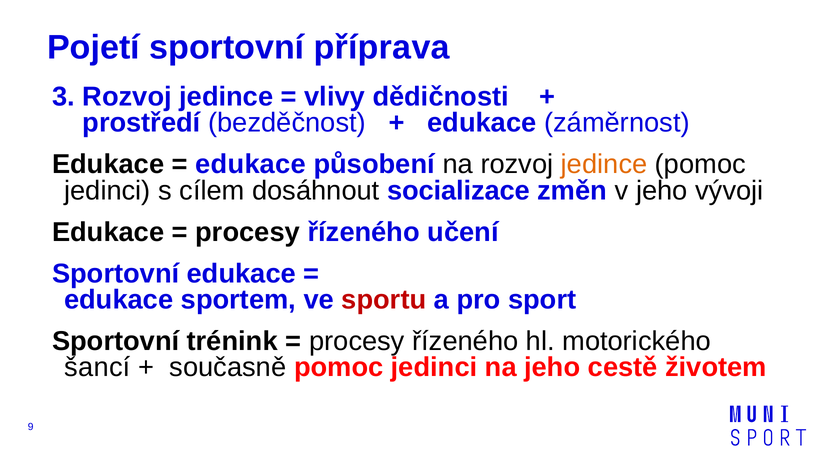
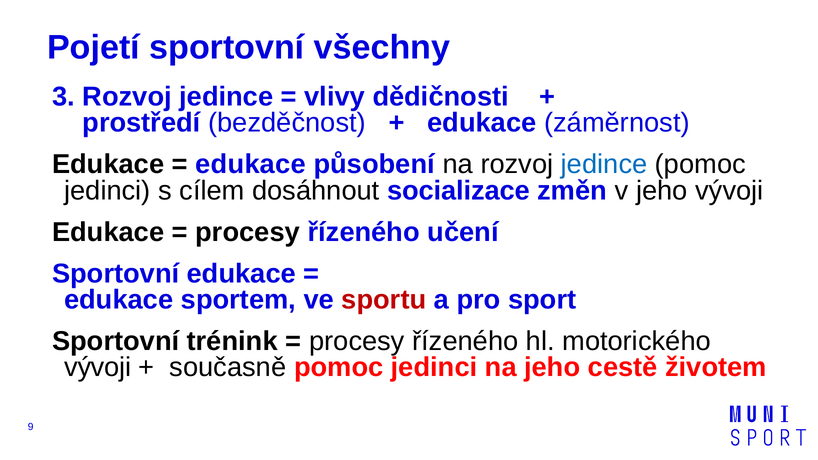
příprava: příprava -> všechny (382, 48)
jedince colour: orange -> blue (604, 164)
šancí: šancí -> vývoji (98, 368)
